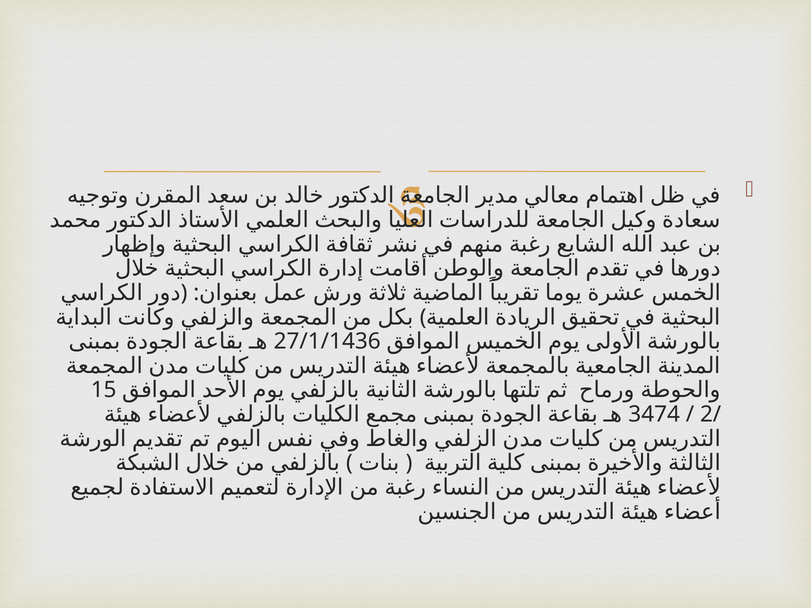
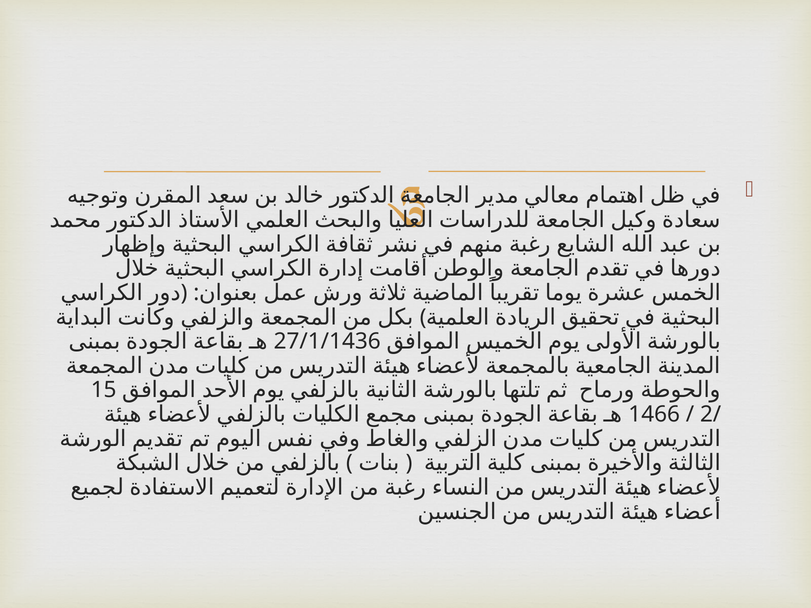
3474: 3474 -> 1466 (654, 415)
